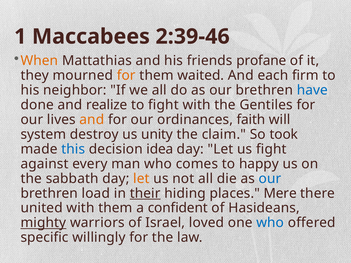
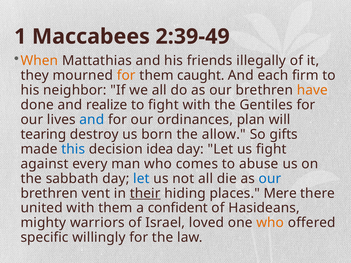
2:39-46: 2:39-46 -> 2:39-49 (193, 37)
profane: profane -> illegally (261, 61)
waited: waited -> caught (201, 75)
have colour: blue -> orange (312, 90)
and colour: orange -> blue (92, 120)
faith: faith -> plan (251, 120)
system: system -> tearing (43, 134)
unity: unity -> born (157, 134)
claim: claim -> allow (224, 134)
took: took -> gifts (284, 134)
happy: happy -> abuse (259, 164)
let colour: orange -> blue (141, 179)
load: load -> vent (96, 193)
mighty underline: present -> none (43, 223)
who colour: blue -> orange (270, 223)
